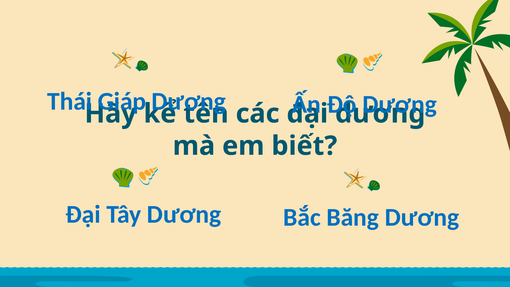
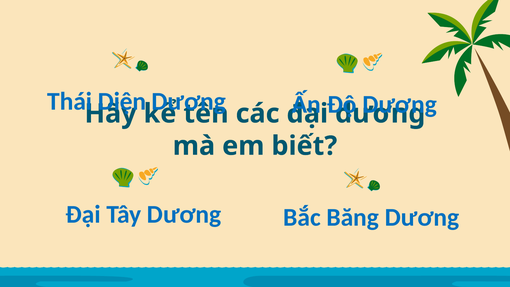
Giáp: Giáp -> Diện (122, 101)
